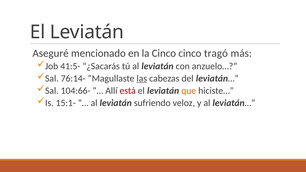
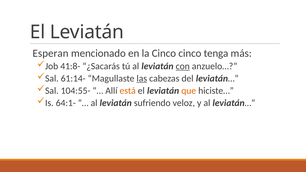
Aseguré: Aseguré -> Esperan (51, 53)
tragó: tragó -> tenga (216, 53)
41:5-: 41:5- -> 41:8- (70, 66)
con underline: none -> present (183, 66)
76:14-: 76:14- -> 61:14- (73, 78)
104:66-: 104:66- -> 104:55- (76, 91)
está colour: red -> orange (128, 91)
15:1-: 15:1- -> 64:1- (66, 103)
